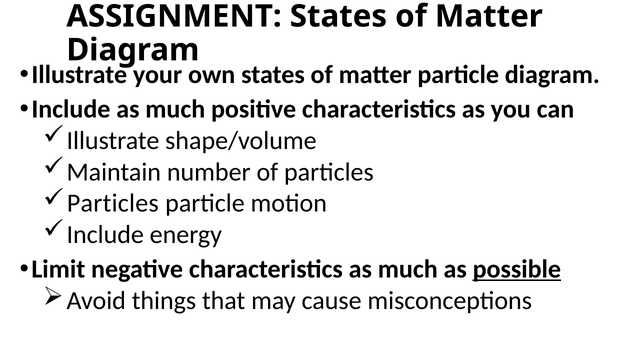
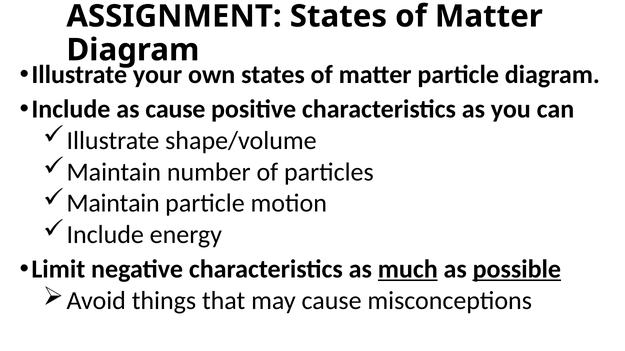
Include as much: much -> cause (175, 109)
Particles: Particles -> Maintain (113, 204)
much underline: none -> present (408, 270)
